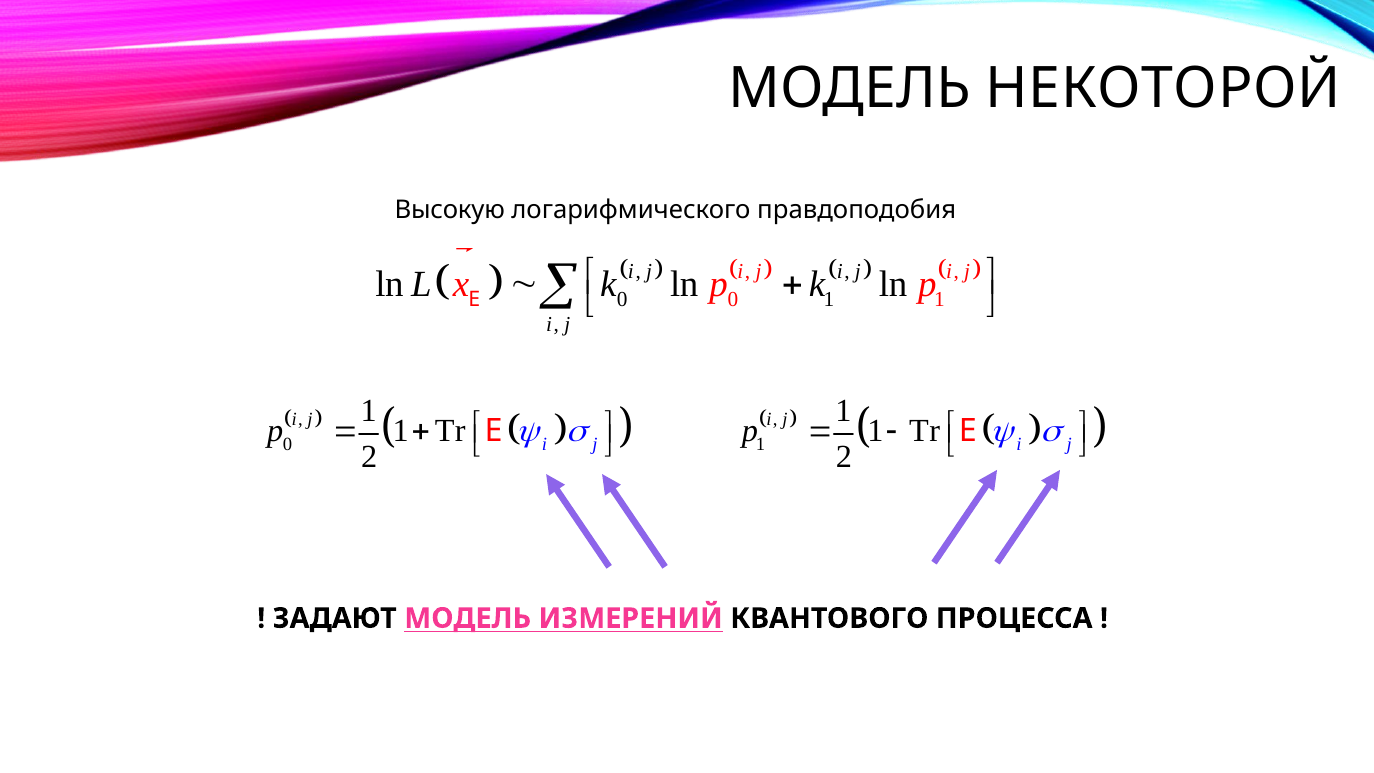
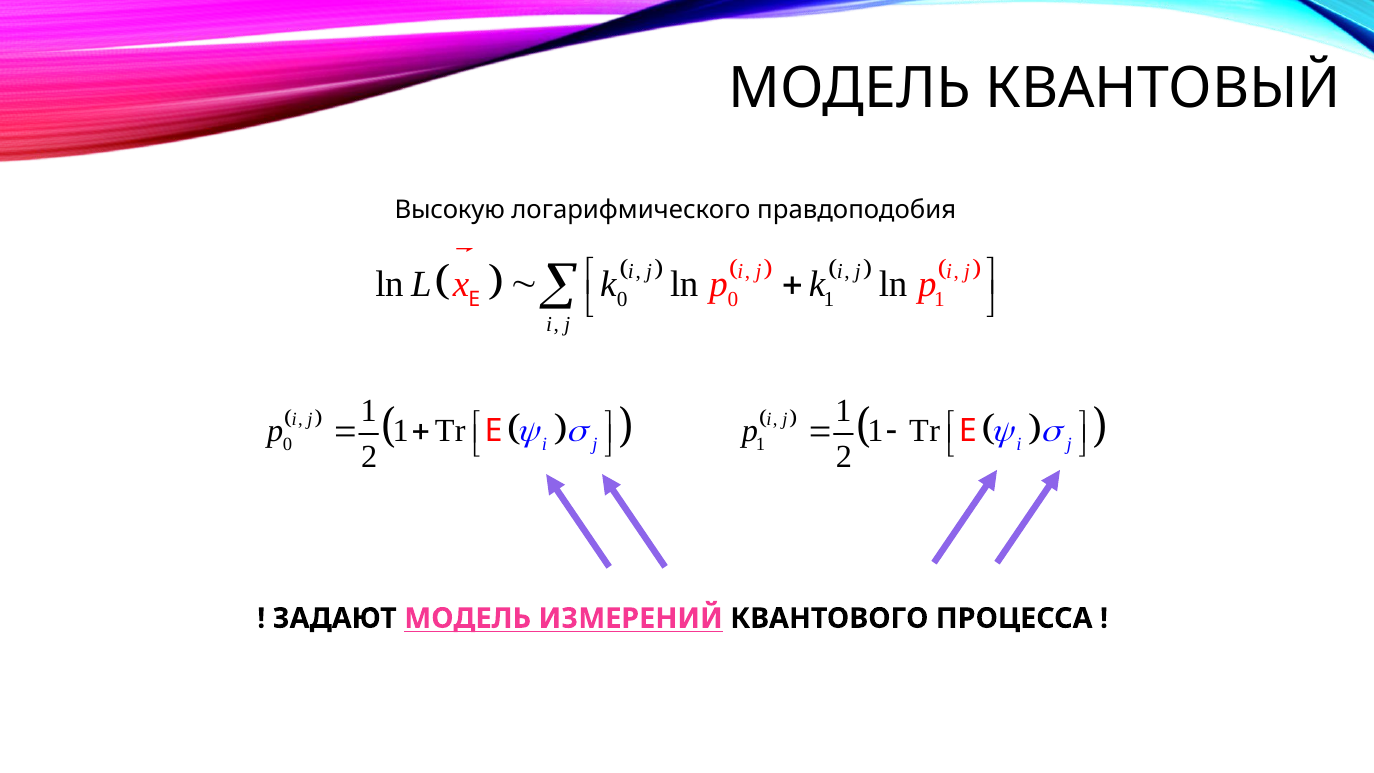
НЕКОТОРОЙ: НЕКОТОРОЙ -> КВАНТОВЫЙ (1164, 89)
